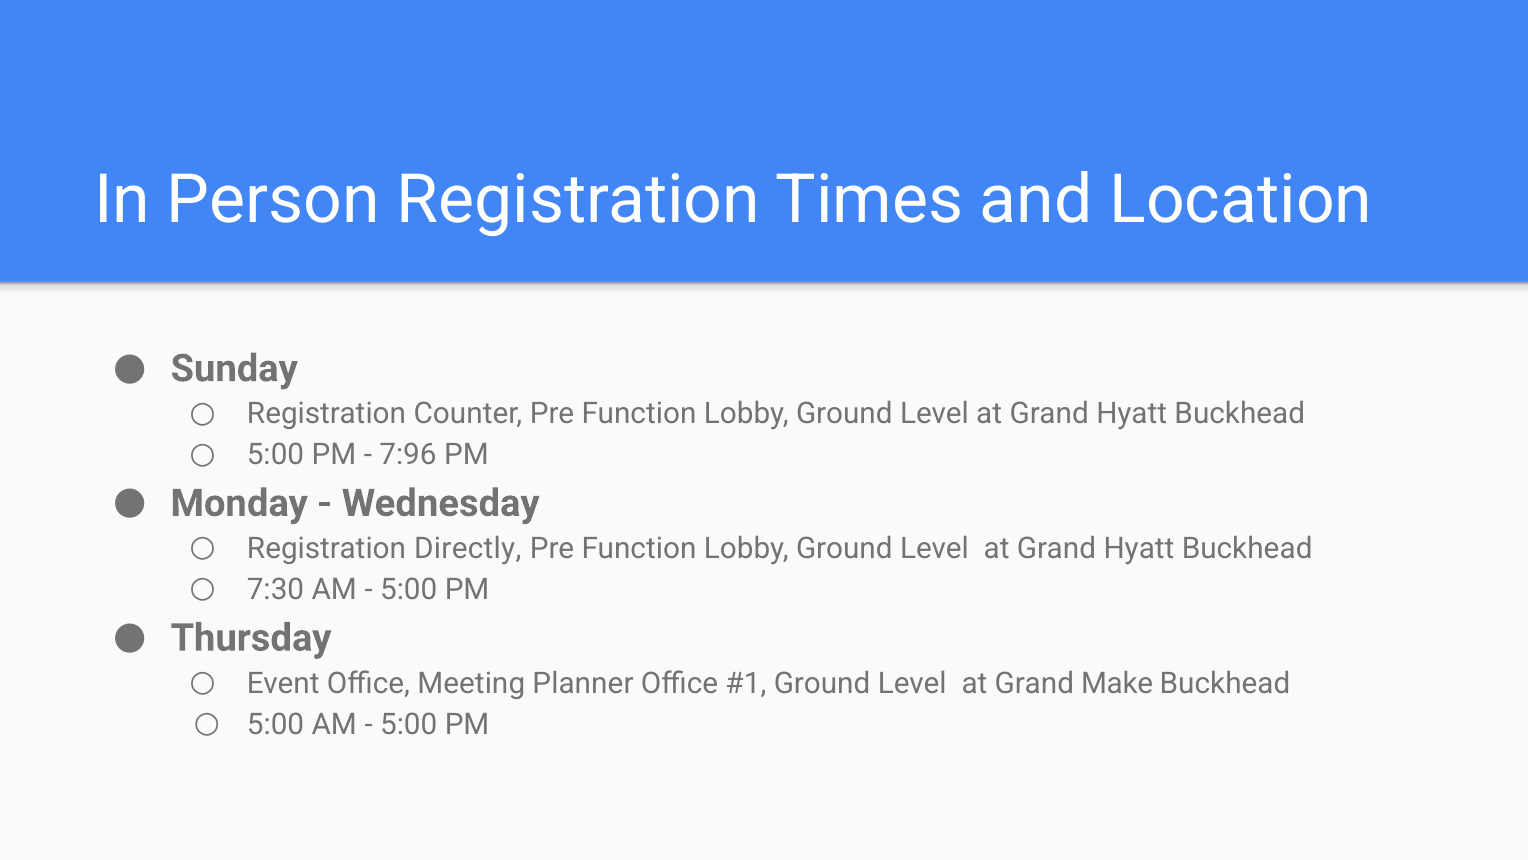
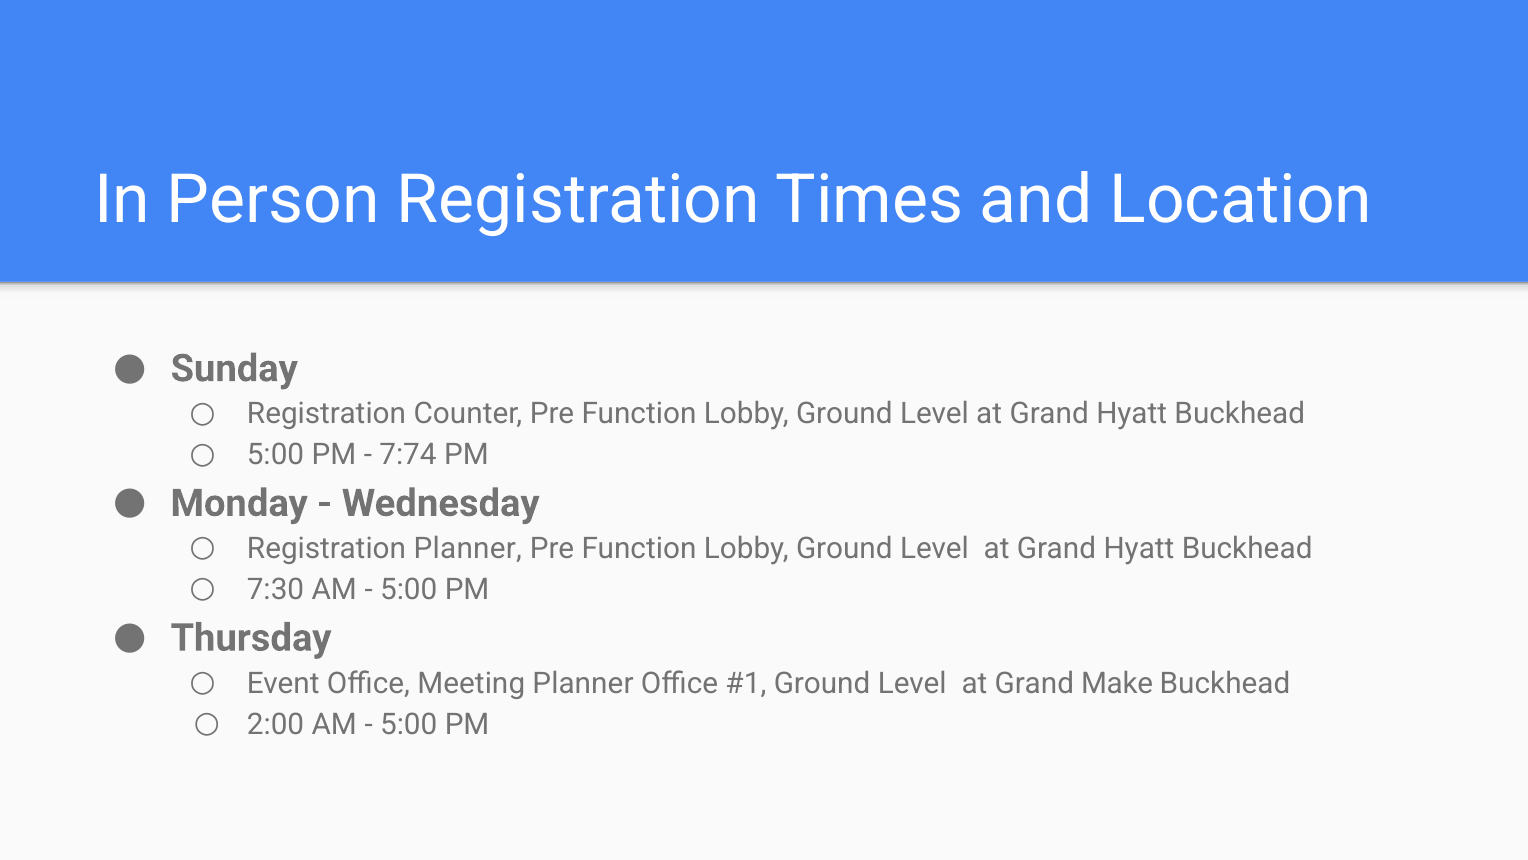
7:96: 7:96 -> 7:74 (408, 455)
Registration Directly: Directly -> Planner (468, 549)
5:00: 5:00 -> 2:00 (276, 724)
